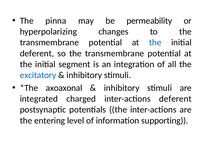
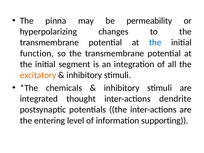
deferent: deferent -> function (37, 53)
excitatory colour: blue -> orange (38, 75)
axoaxonal: axoaxonal -> chemicals (64, 88)
charged: charged -> thought (81, 99)
inter-actions deferent: deferent -> dendrite (175, 99)
